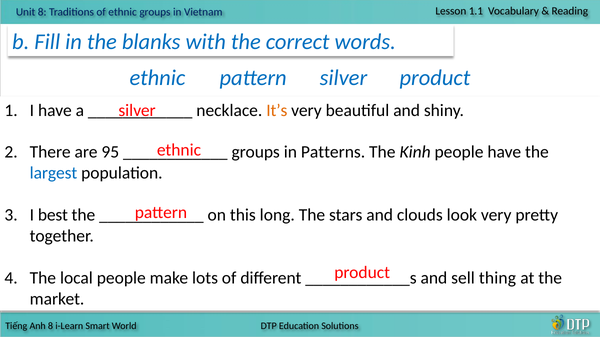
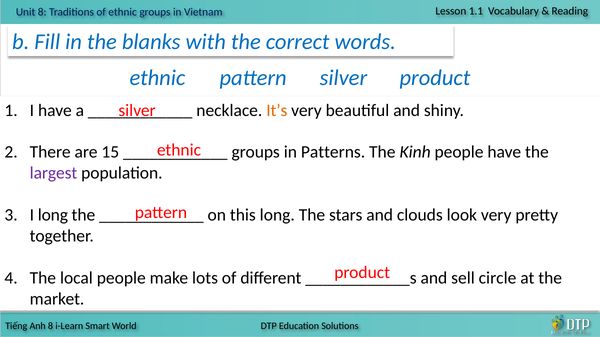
95: 95 -> 15 (110, 152)
largest colour: blue -> purple (54, 173)
I best: best -> long (53, 215)
thing: thing -> circle (498, 279)
